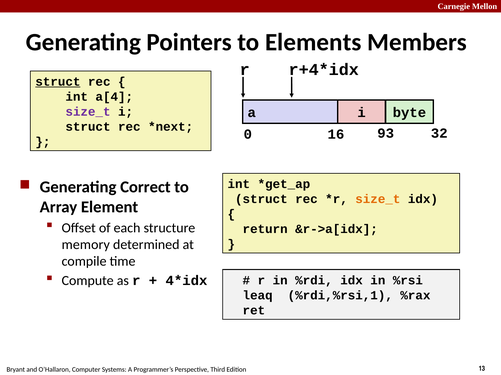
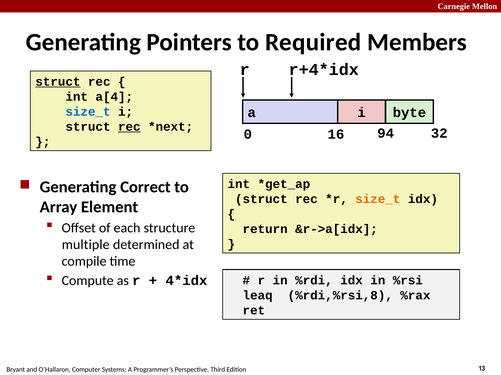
Elements: Elements -> Required (313, 42)
size_t colour: purple -> blue (88, 112)
rec underline: none -> present (129, 127)
93: 93 -> 94 (386, 134)
memory: memory -> multiple (86, 245)
%rdi,%rsi,1: %rdi,%rsi,1 -> %rdi,%rsi,8 (340, 296)
